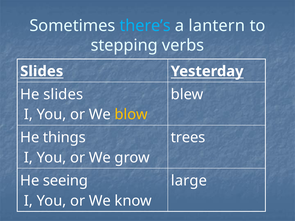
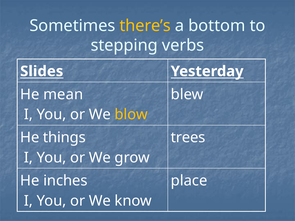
there’s colour: light blue -> yellow (145, 26)
lantern: lantern -> bottom (217, 26)
He slides: slides -> mean (63, 94)
seeing: seeing -> inches (65, 181)
large: large -> place (189, 181)
